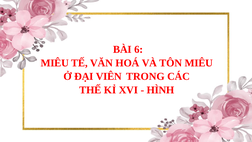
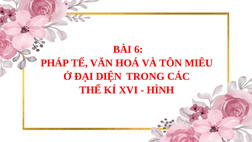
MIÊU: MIÊU -> PHÁP (55, 63)
VIÊN: VIÊN -> DIỆN (109, 76)
